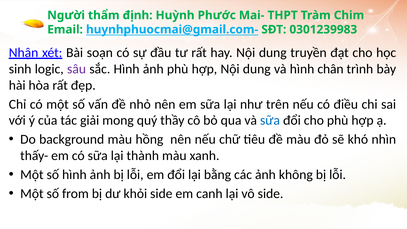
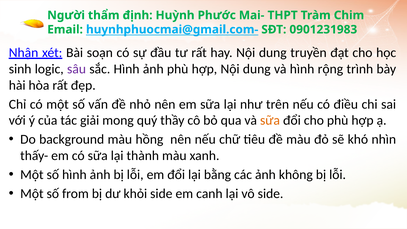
0301239983: 0301239983 -> 0901231983 (323, 30)
chân: chân -> rộng (330, 69)
sữa colour: blue -> orange (270, 120)
